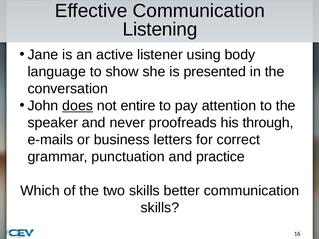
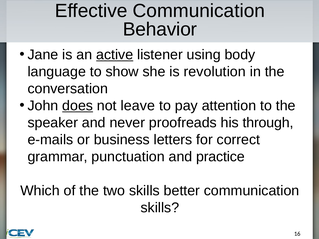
Listening: Listening -> Behavior (160, 29)
active underline: none -> present (115, 55)
presented: presented -> revolution (215, 72)
entire: entire -> leave (138, 106)
